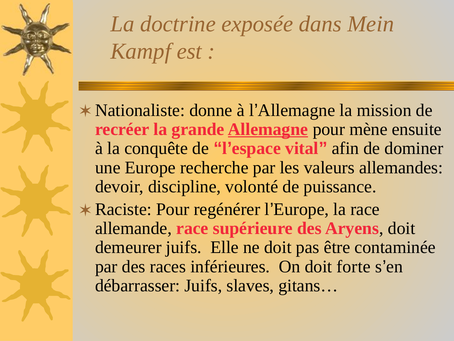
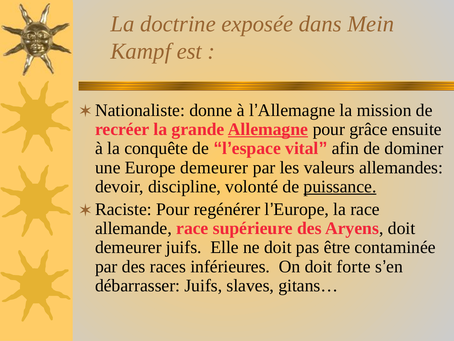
mène: mène -> grâce (368, 129)
Europe recherche: recherche -> demeurer (214, 167)
puissance underline: none -> present (340, 186)
